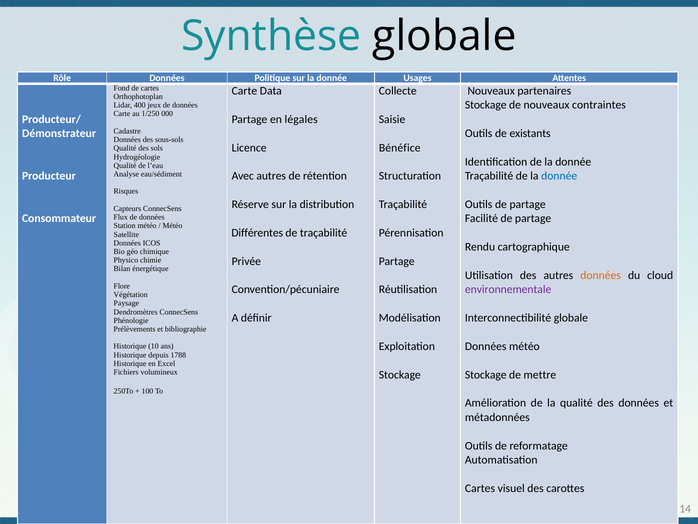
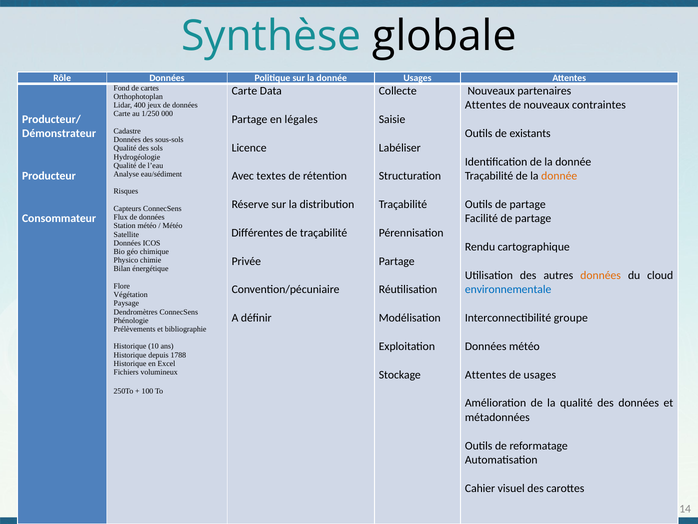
Stockage: Stockage -> Attentes (486, 105)
Bénéfice: Bénéfice -> Labéliser (400, 148)
Avec autres: autres -> textes (271, 176)
donnée colour: blue -> orange (559, 176)
environnementale colour: purple -> blue (508, 289)
Interconnectibilité globale: globale -> groupe (571, 318)
Stockage: Stockage -> Attentes (486, 374)
de mettre: mettre -> usages (540, 374)
Cartes: Cartes -> Cahier (480, 488)
